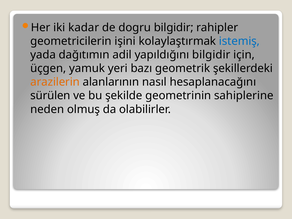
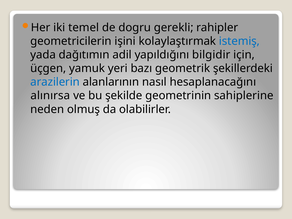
kadar: kadar -> temel (84, 27)
dogru bilgidir: bilgidir -> gerekli (174, 27)
arazilerin colour: orange -> blue (55, 82)
sürülen: sürülen -> alınırsa (50, 96)
